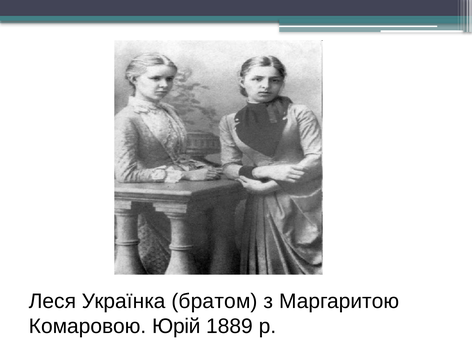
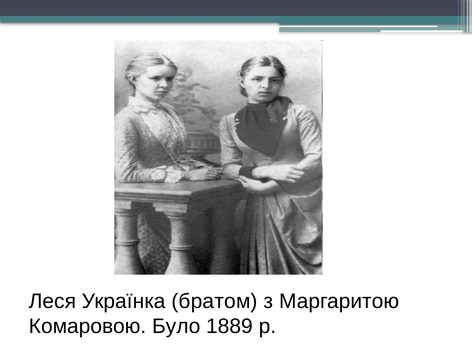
Юрій: Юрій -> Було (176, 326)
